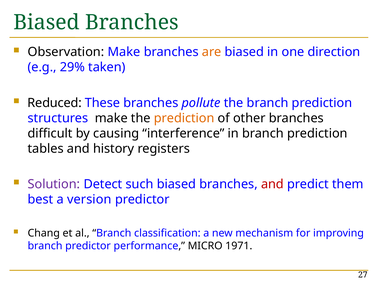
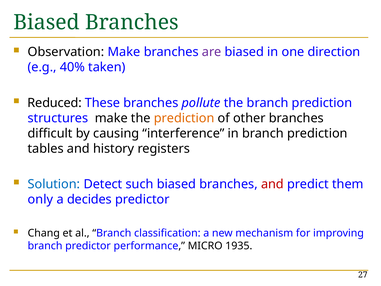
are colour: orange -> purple (212, 52)
29%: 29% -> 40% (72, 67)
Solution colour: purple -> blue (54, 184)
best: best -> only (40, 199)
version: version -> decides (89, 199)
1971: 1971 -> 1935 (239, 246)
